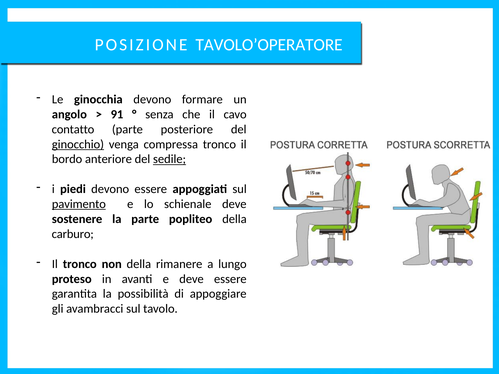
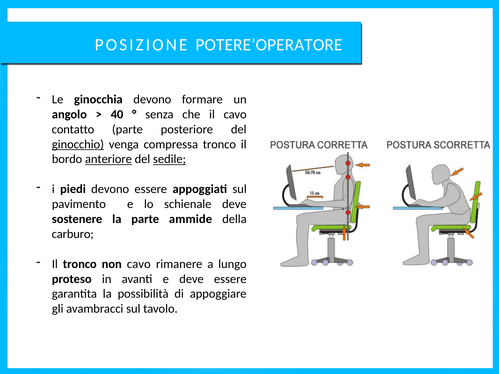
TAVOLO’OPERATORE: TAVOLO’OPERATORE -> POTERE’OPERATORE (269, 45)
91: 91 -> 40 (117, 114)
anteriore underline: none -> present (108, 159)
pavimento underline: present -> none (79, 204)
popliteo: popliteo -> ammide (191, 219)
non della: della -> cavo (139, 264)
